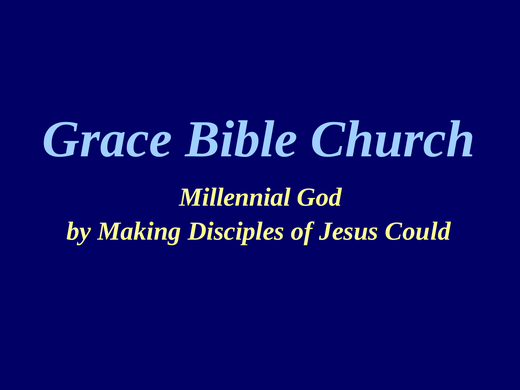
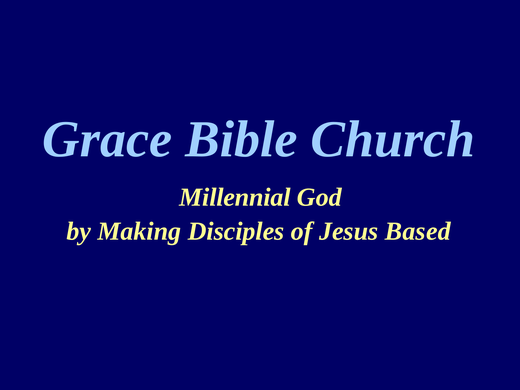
Could: Could -> Based (418, 231)
